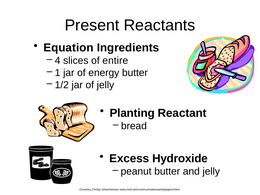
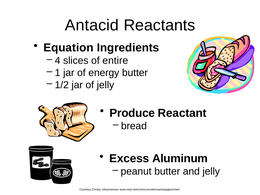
Present: Present -> Antacid (92, 25)
Planting: Planting -> Produce (132, 113)
Hydroxide: Hydroxide -> Aluminum (180, 159)
